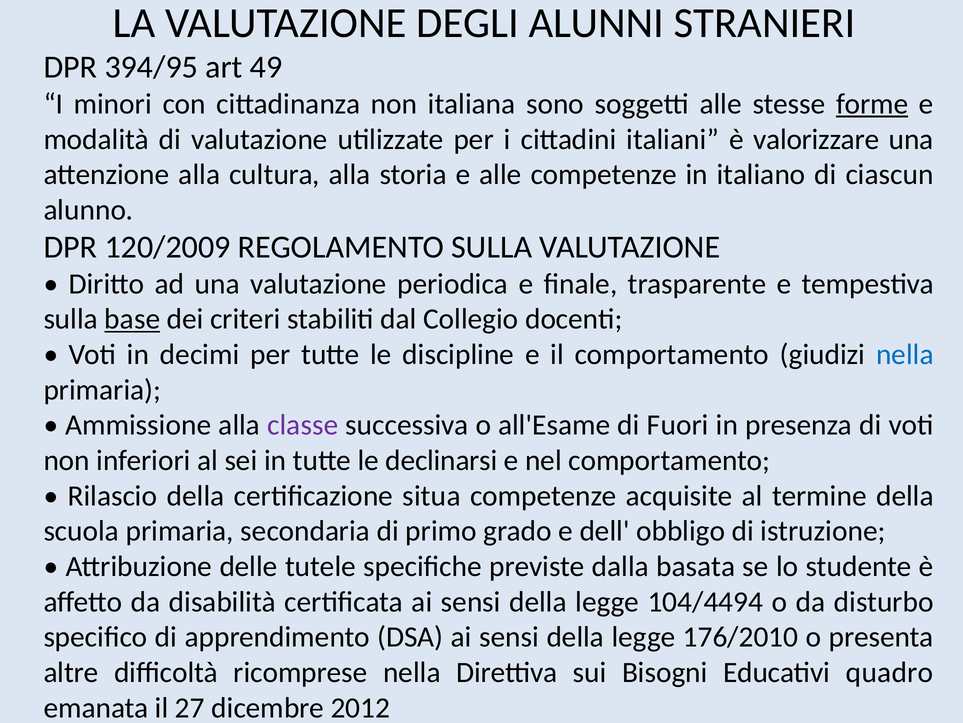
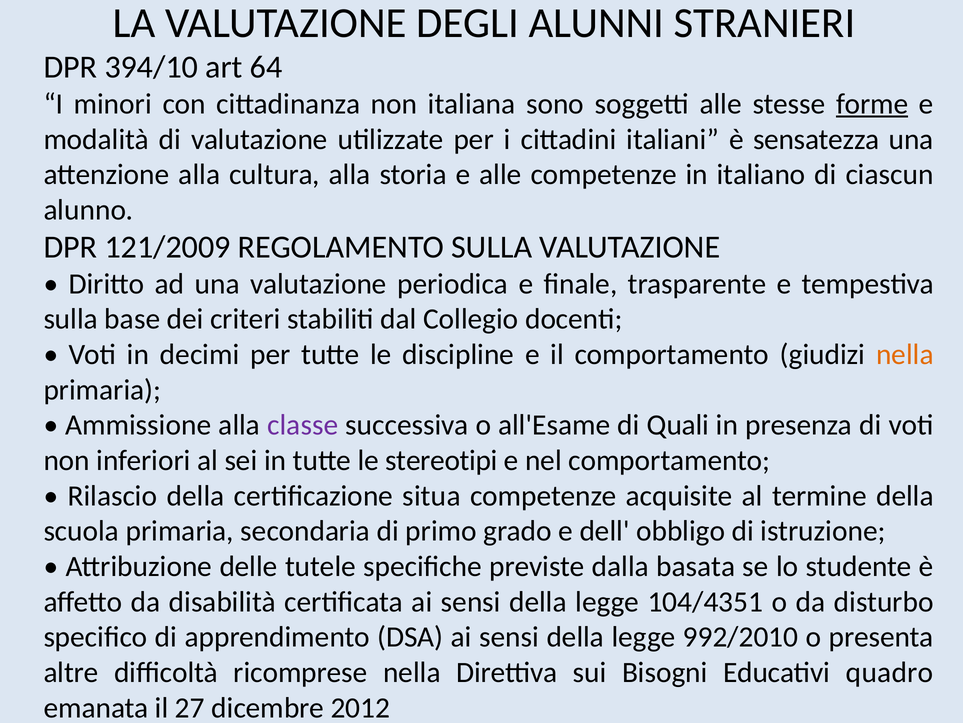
394/95: 394/95 -> 394/10 (151, 67)
49: 49 -> 64 (266, 67)
valorizzare: valorizzare -> sensatezza (816, 139)
120/2009: 120/2009 -> 121/2009 (168, 247)
base underline: present -> none (132, 319)
nella colour: blue -> orange (905, 354)
Fuori: Fuori -> Quali (678, 425)
declinarsi: declinarsi -> stereotipi (441, 460)
104/4494: 104/4494 -> 104/4351 (705, 601)
176/2010: 176/2010 -> 992/2010 (740, 637)
